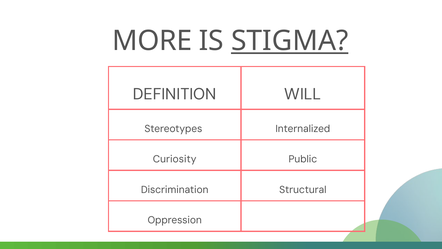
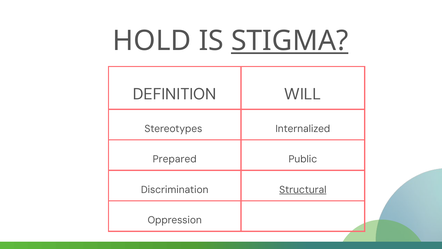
MORE: MORE -> HOLD (152, 41)
Curiosity: Curiosity -> Prepared (175, 159)
Structural underline: none -> present (303, 189)
